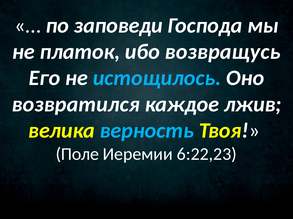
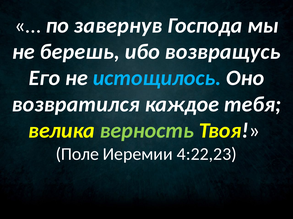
заповеди: заповеди -> завернув (118, 25)
платок: платок -> берешь (80, 52)
лжив: лжив -> тебя (253, 105)
верность colour: light blue -> light green (147, 131)
6:22,23: 6:22,23 -> 4:22,23 (207, 155)
